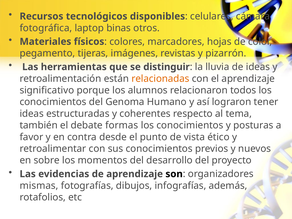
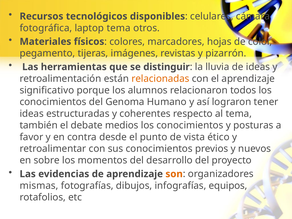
laptop binas: binas -> tema (119, 28)
formas: formas -> medios (122, 125)
son colour: black -> orange (174, 174)
además: además -> equipos (228, 186)
